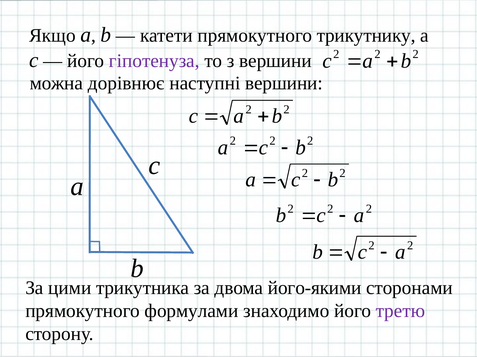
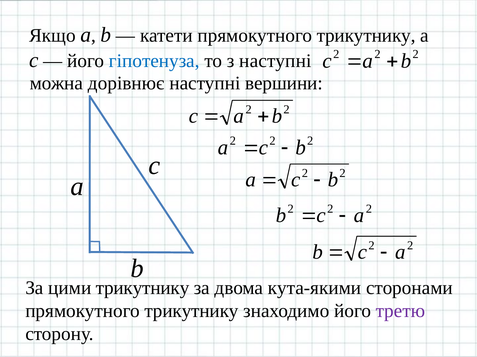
гіпотенуза colour: purple -> blue (154, 61)
з вершини: вершини -> наступні (275, 61)
цими трикутника: трикутника -> трикутнику (143, 288)
його-якими: його-якими -> кута-якими (315, 288)
формулами: формулами -> трикутнику (192, 312)
